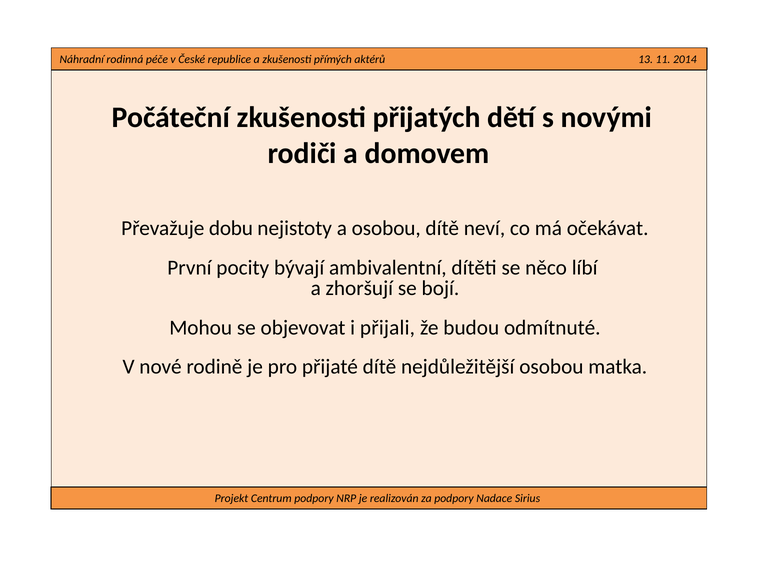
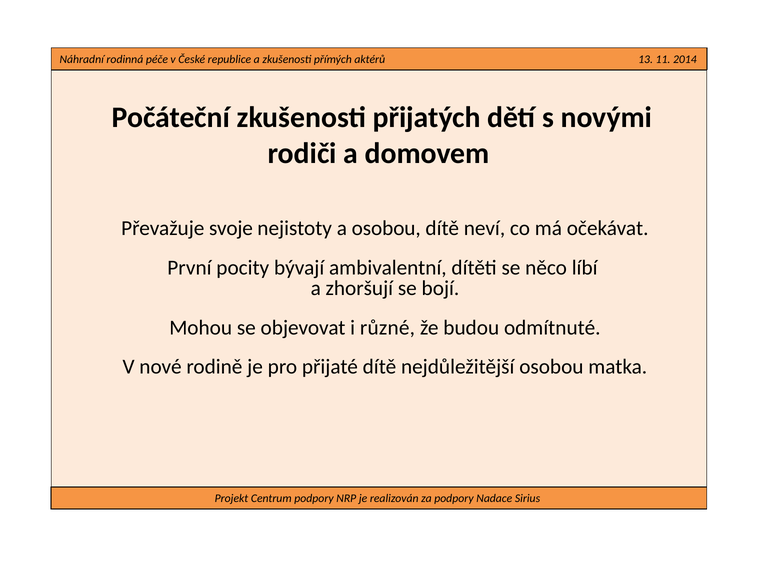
dobu: dobu -> svoje (231, 228)
přijali: přijali -> různé (387, 327)
